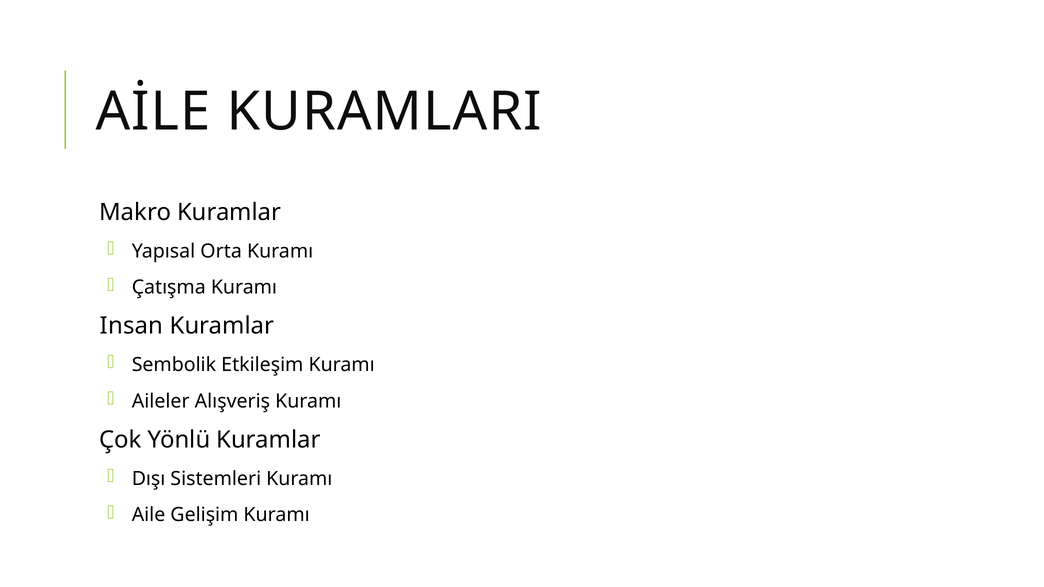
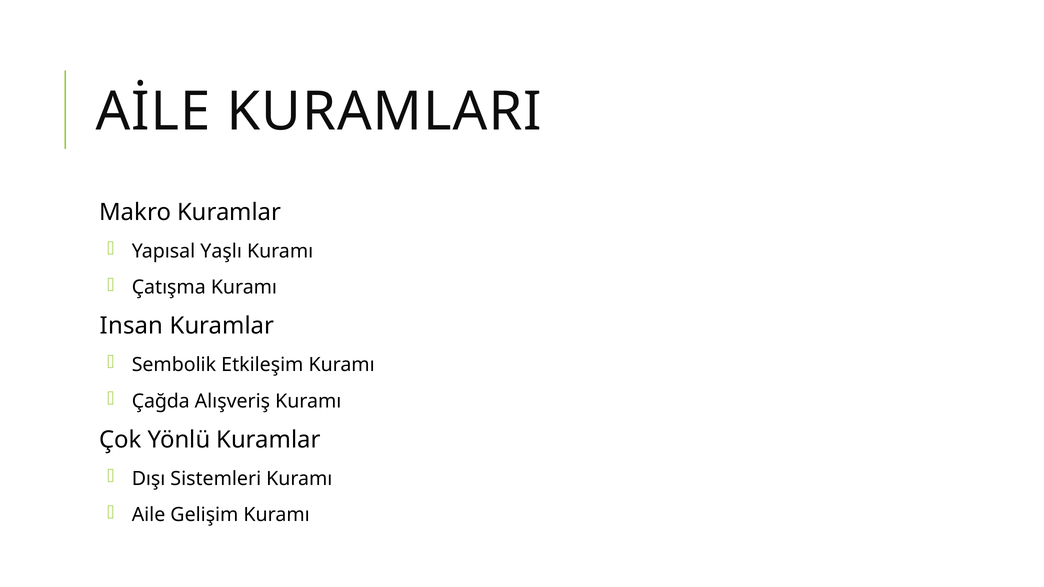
Orta: Orta -> Yaşlı (221, 251)
Aileler: Aileler -> Çağda (161, 401)
